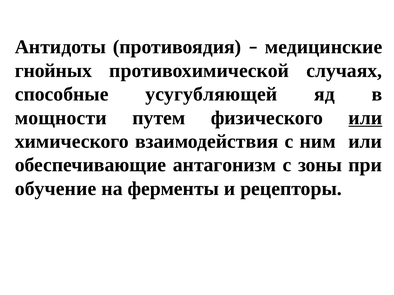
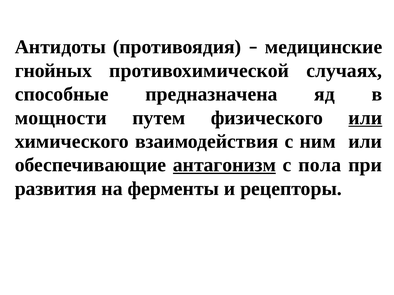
усугубляющей: усугубляющей -> предназначена (211, 94)
антагонизм underline: none -> present (224, 165)
зоны: зоны -> пола (320, 165)
обучение: обучение -> развития (56, 189)
